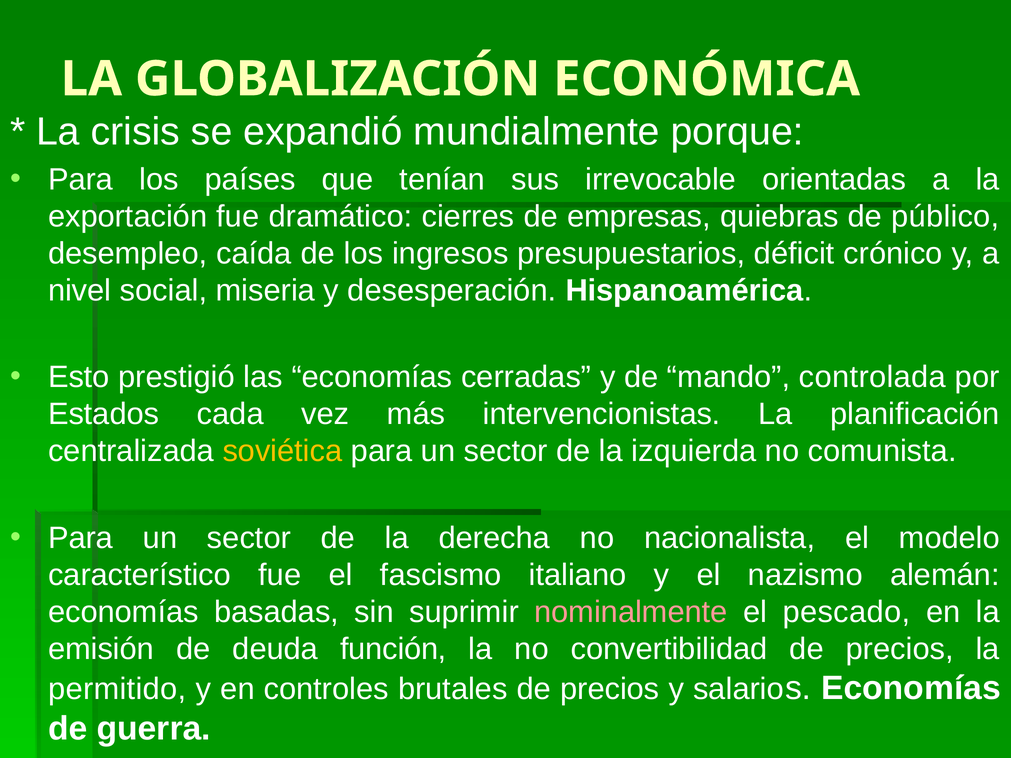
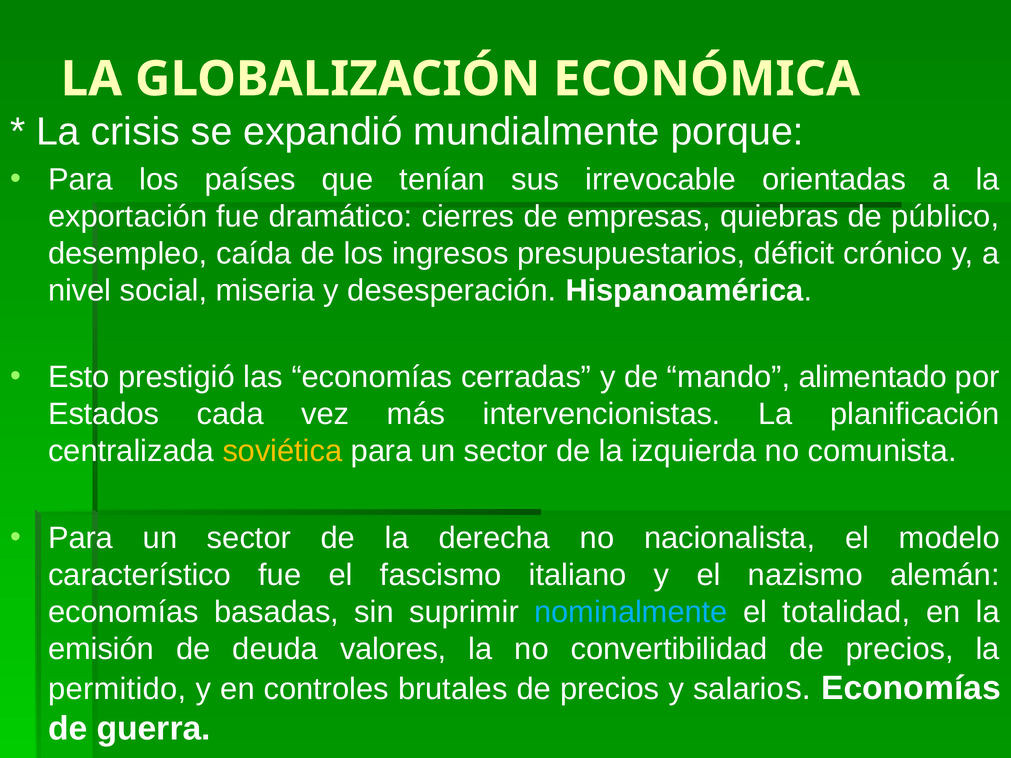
controlada: controlada -> alimentado (873, 377)
nominalmente colour: pink -> light blue (631, 612)
pescado: pescado -> totalidad (846, 612)
función: función -> valores (393, 650)
